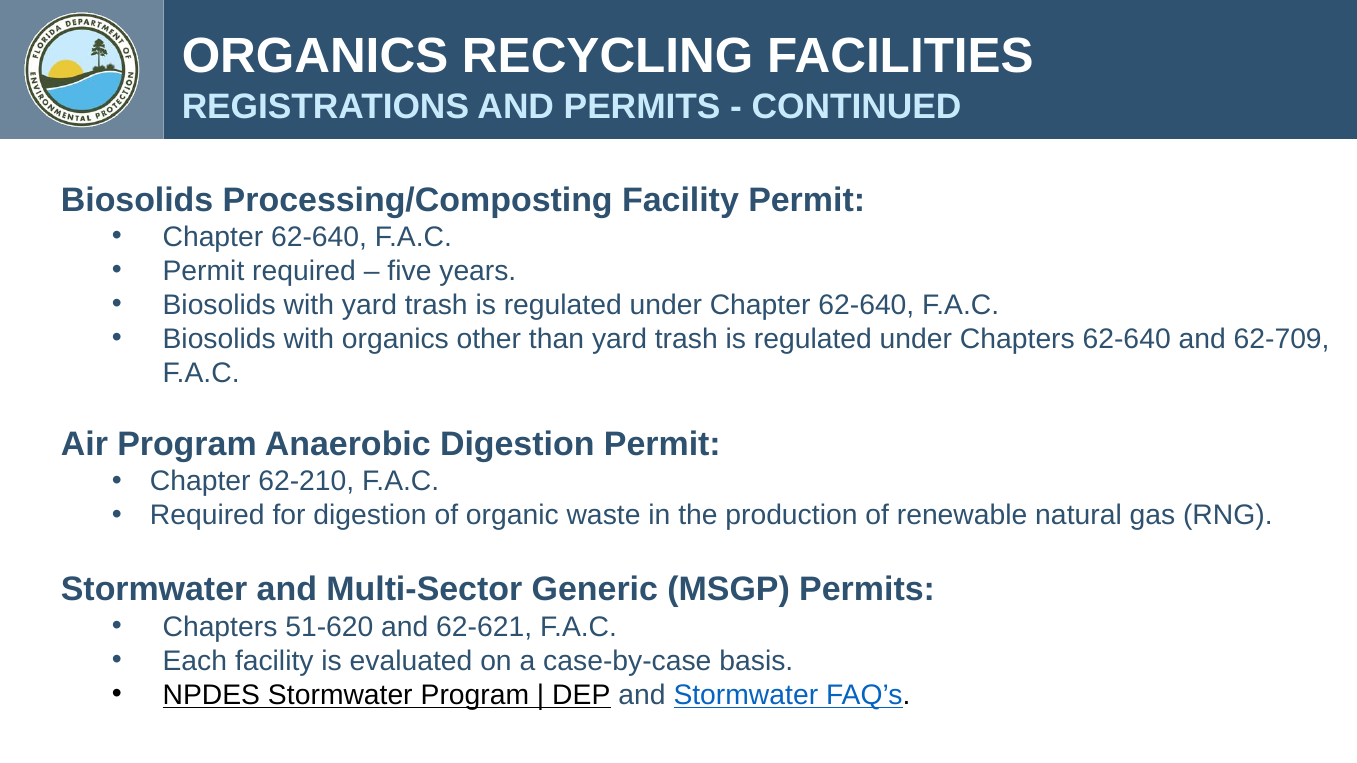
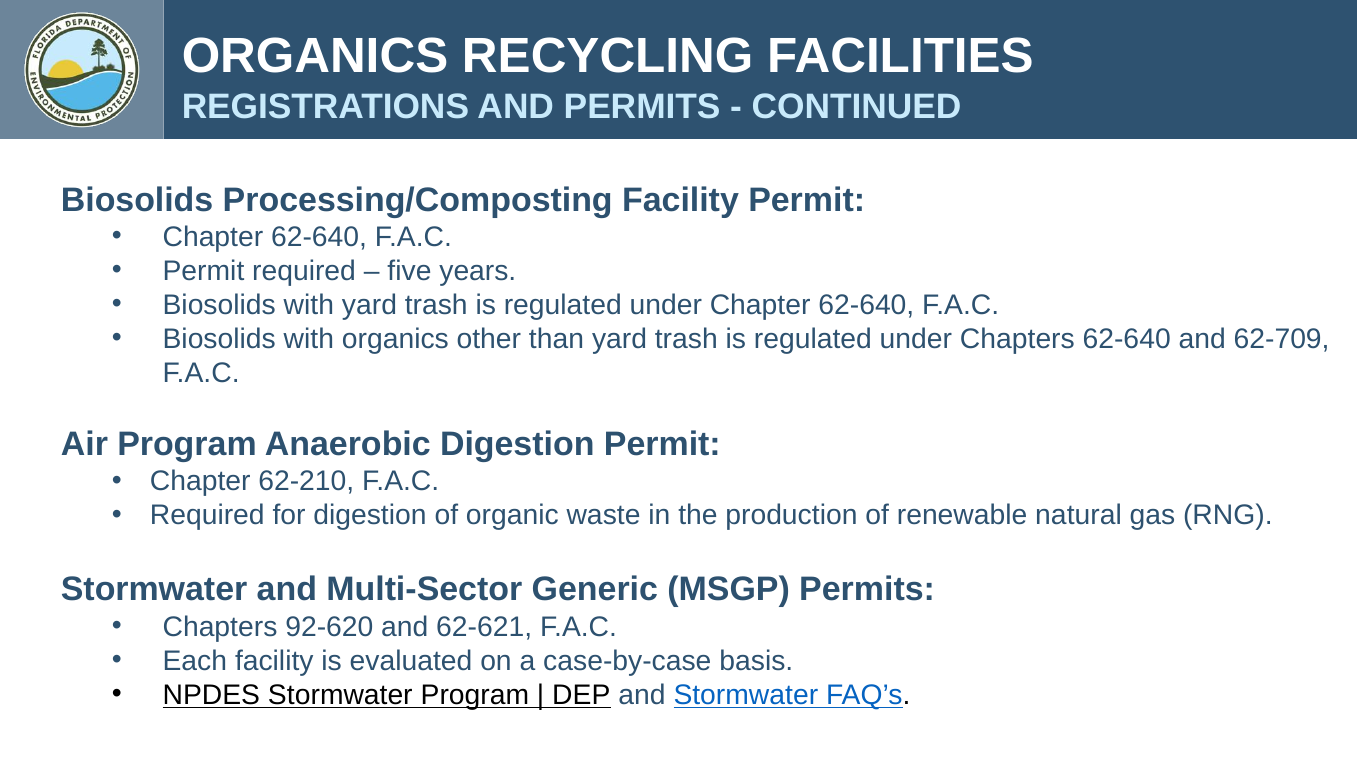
51-620: 51-620 -> 92-620 (329, 627)
